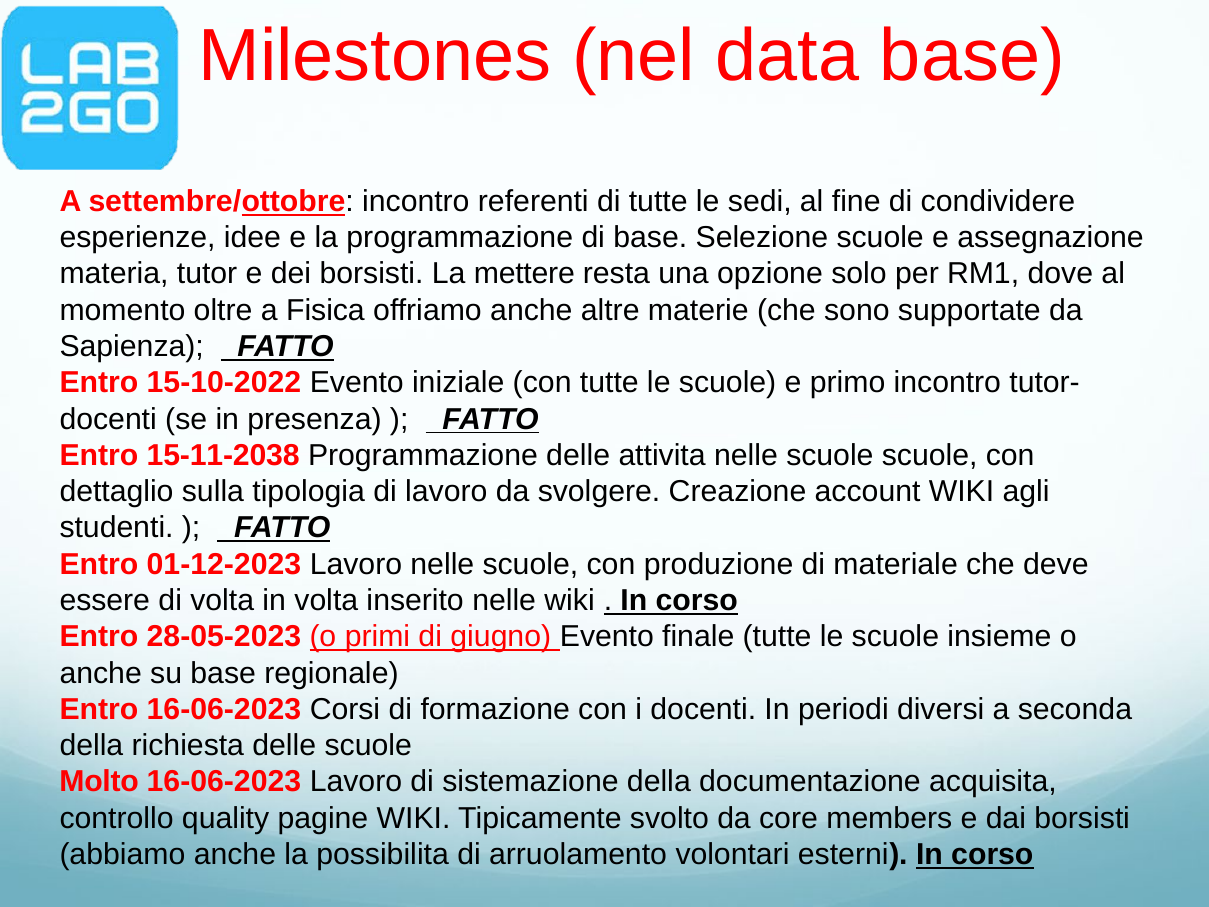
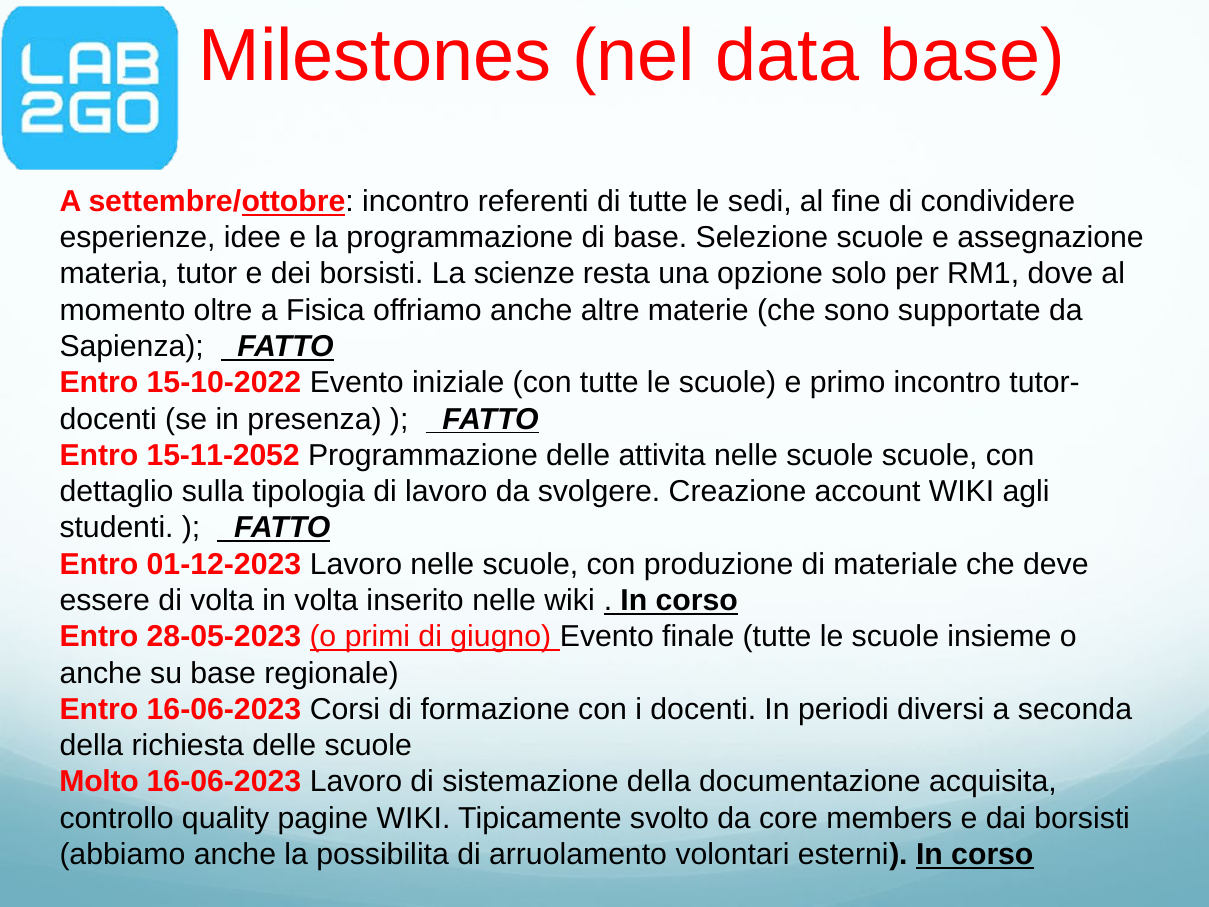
mettere: mettere -> scienze (524, 274)
15-11-2038: 15-11-2038 -> 15-11-2052 (223, 455)
